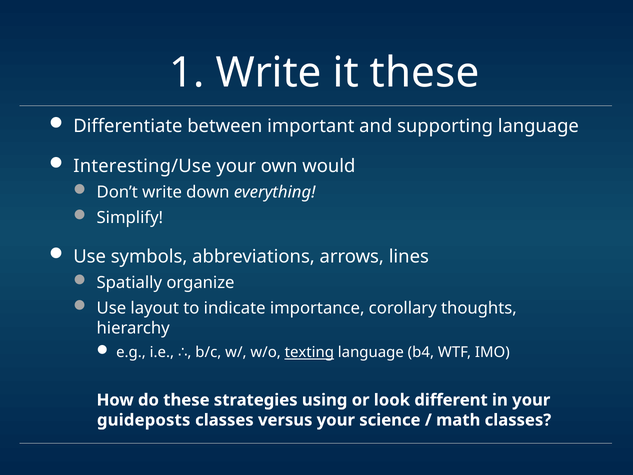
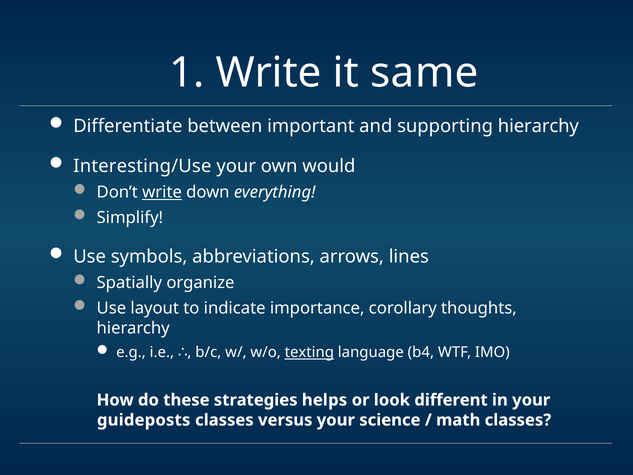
it these: these -> same (425, 73)
supporting language: language -> hierarchy (538, 126)
write underline: none -> present (162, 192)
using: using -> helps (325, 400)
